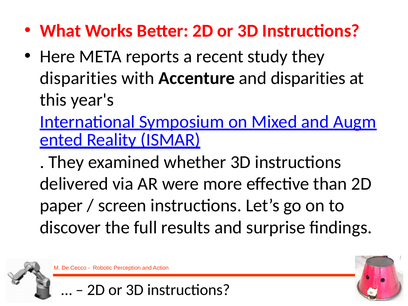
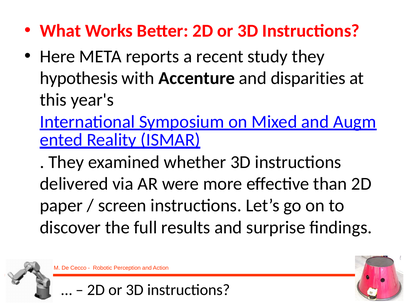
disparities: disparities -> hypothesis (79, 78)
